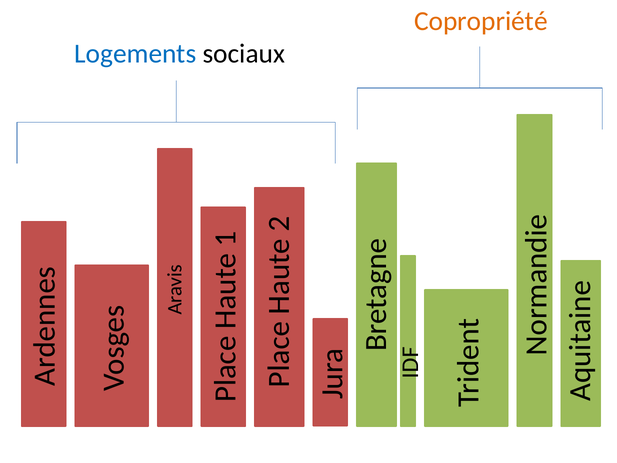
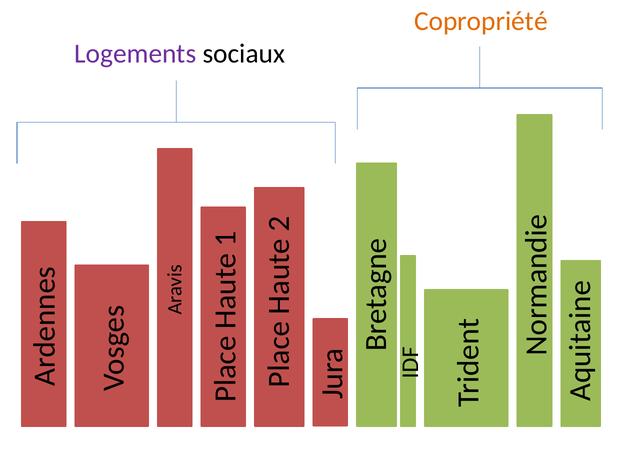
Logements colour: blue -> purple (135, 54)
